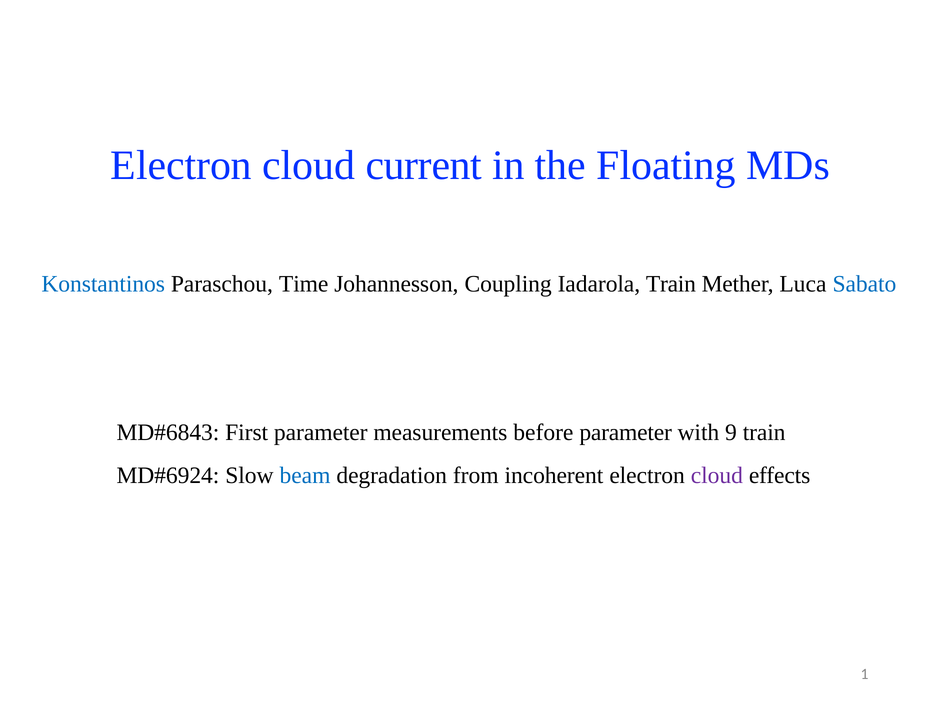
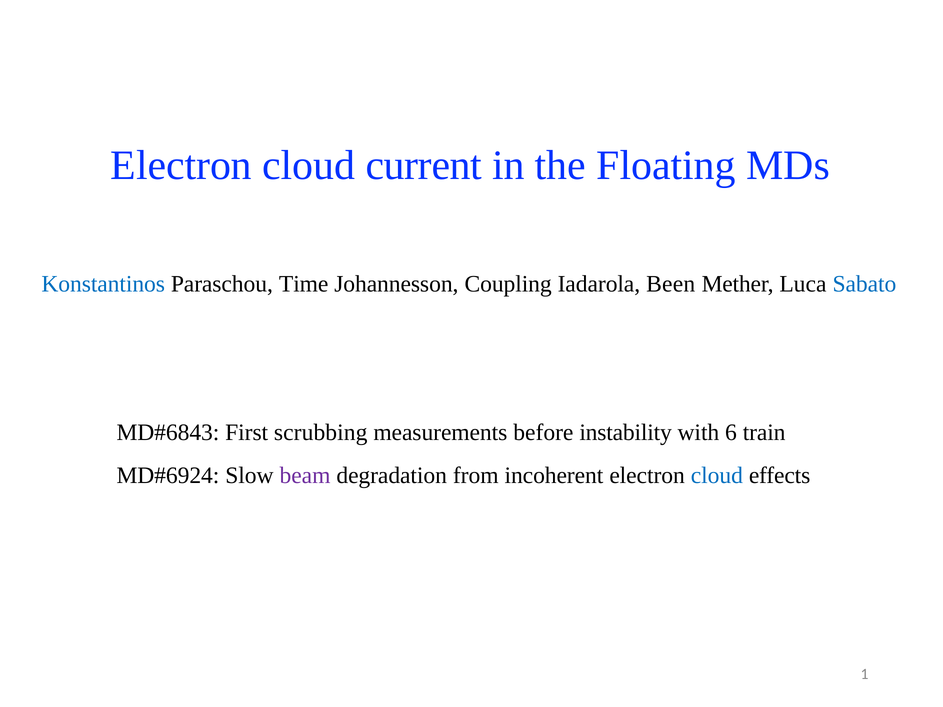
Iadarola Train: Train -> Been (671, 284)
First parameter: parameter -> scrubbing (321, 433)
before parameter: parameter -> instability (626, 433)
9: 9 -> 6 (731, 433)
beam colour: blue -> purple (305, 476)
cloud colour: purple -> blue (717, 476)
